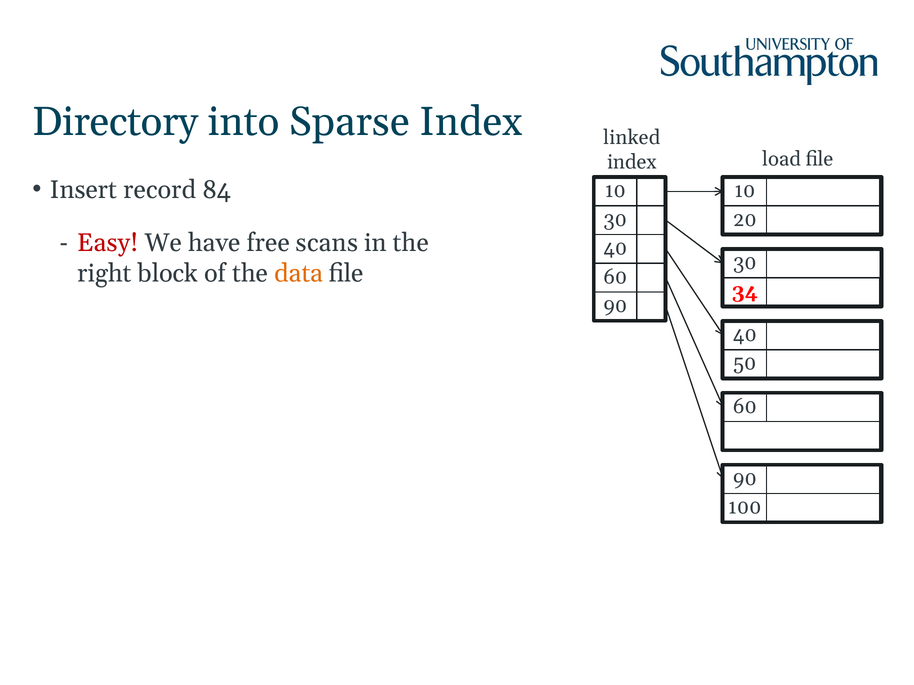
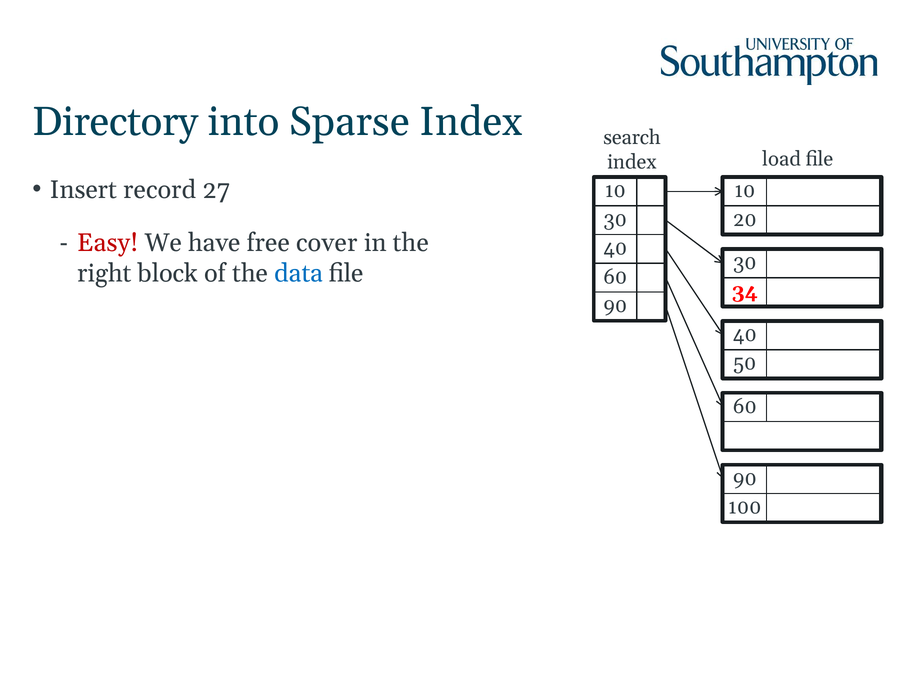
linked: linked -> search (632, 138)
84: 84 -> 27 (216, 190)
scans: scans -> cover (327, 243)
data colour: orange -> blue (299, 274)
